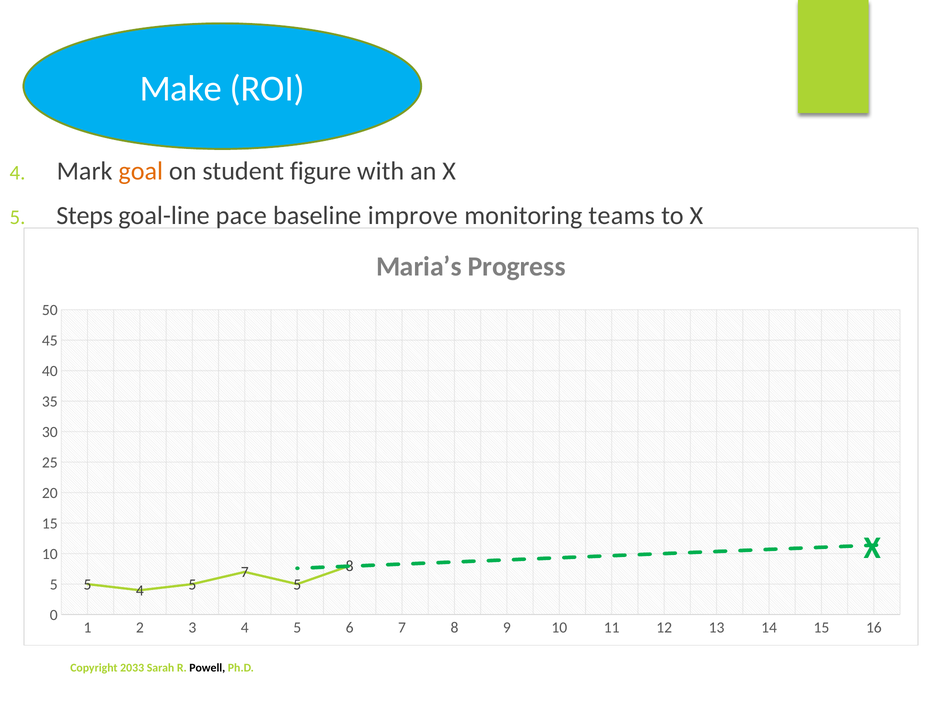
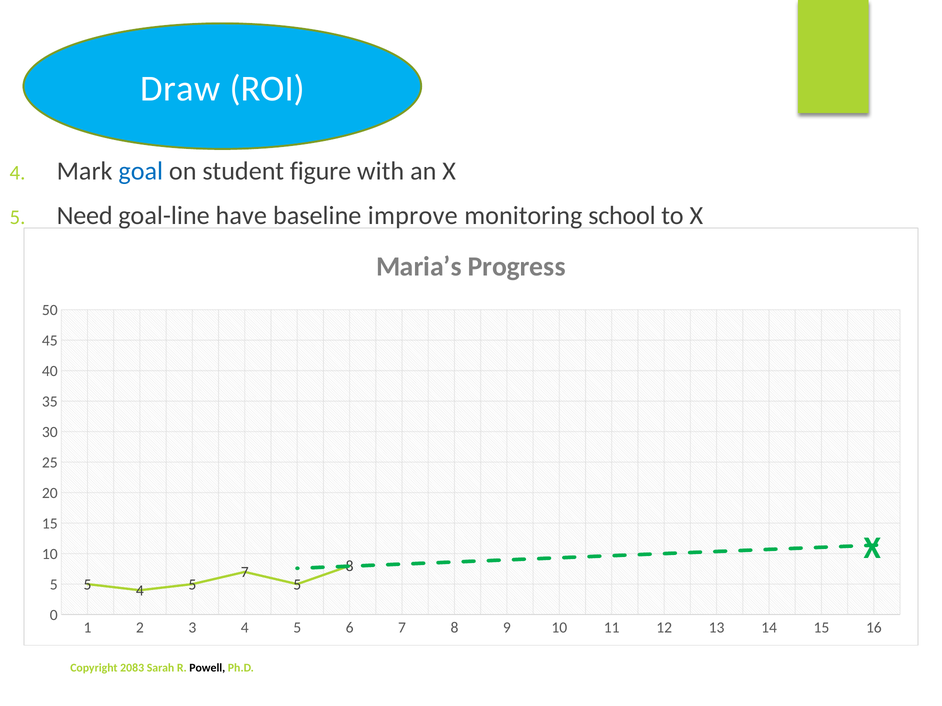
Make: Make -> Draw (180, 89)
goal colour: orange -> blue (141, 171)
Steps: Steps -> Need (85, 216)
pace: pace -> have (241, 216)
teams: teams -> school (622, 216)
2033: 2033 -> 2083 (132, 668)
